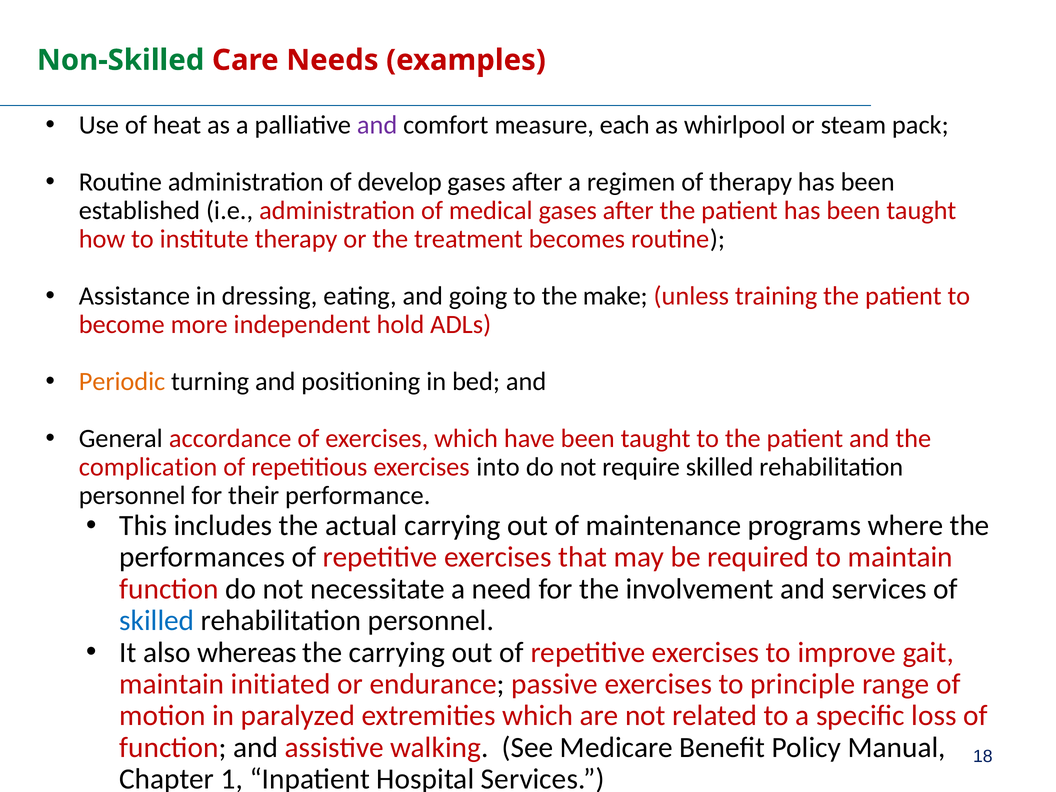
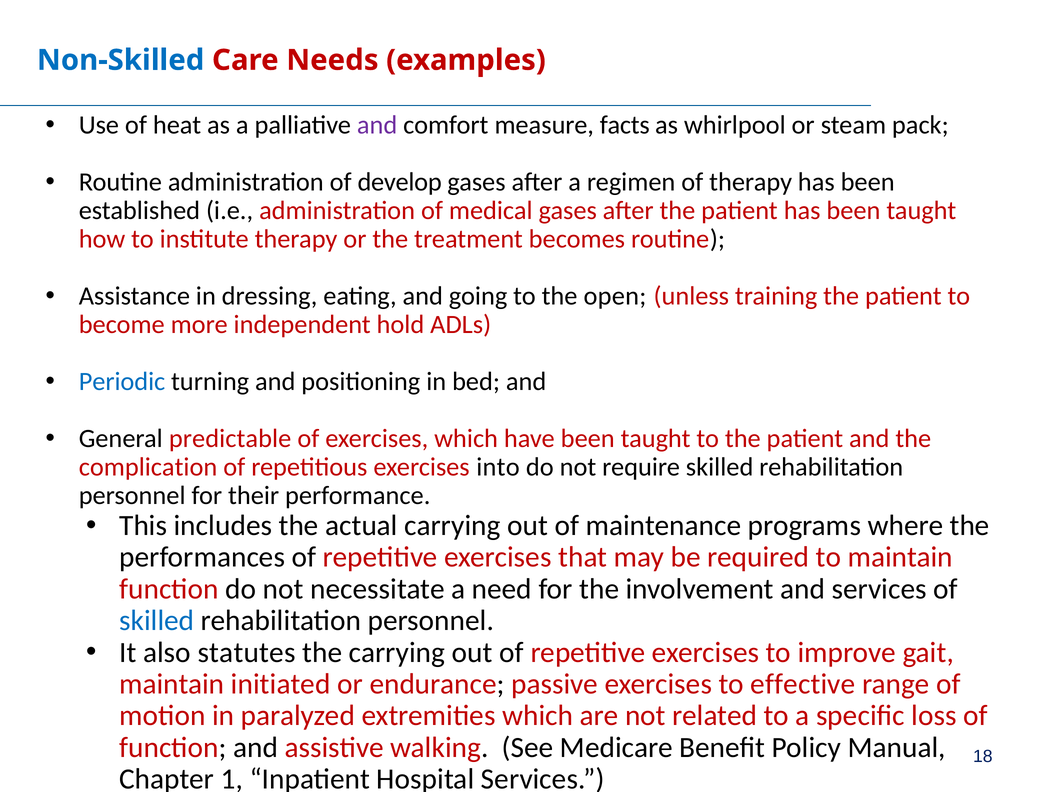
Non-Skilled colour: green -> blue (121, 60)
each: each -> facts (625, 125)
make: make -> open (615, 296)
Periodic colour: orange -> blue (122, 382)
accordance: accordance -> predictable (230, 439)
whereas: whereas -> statutes (247, 652)
principle: principle -> effective (803, 684)
